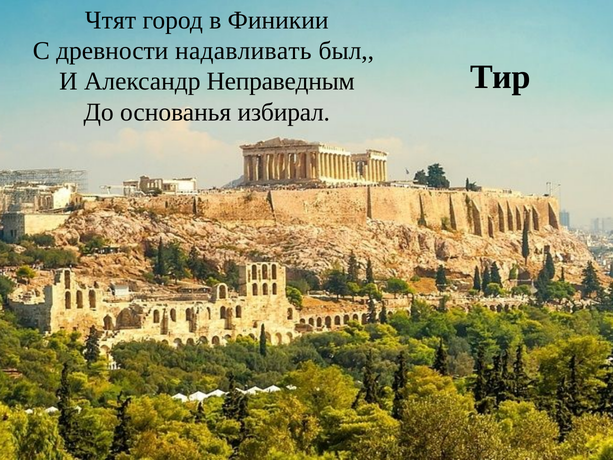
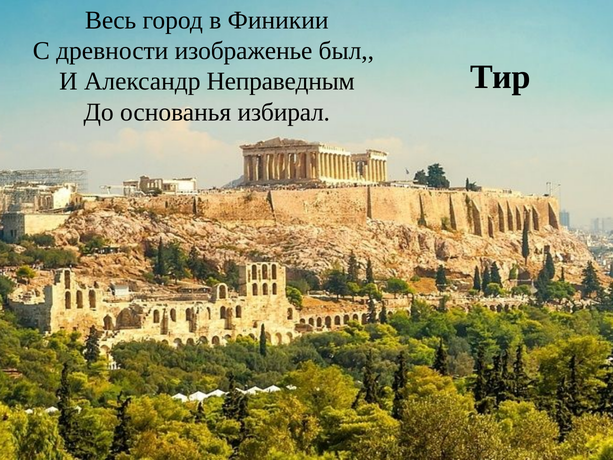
Чтят: Чтят -> Весь (111, 20)
надавливать: надавливать -> изображенье (244, 51)
